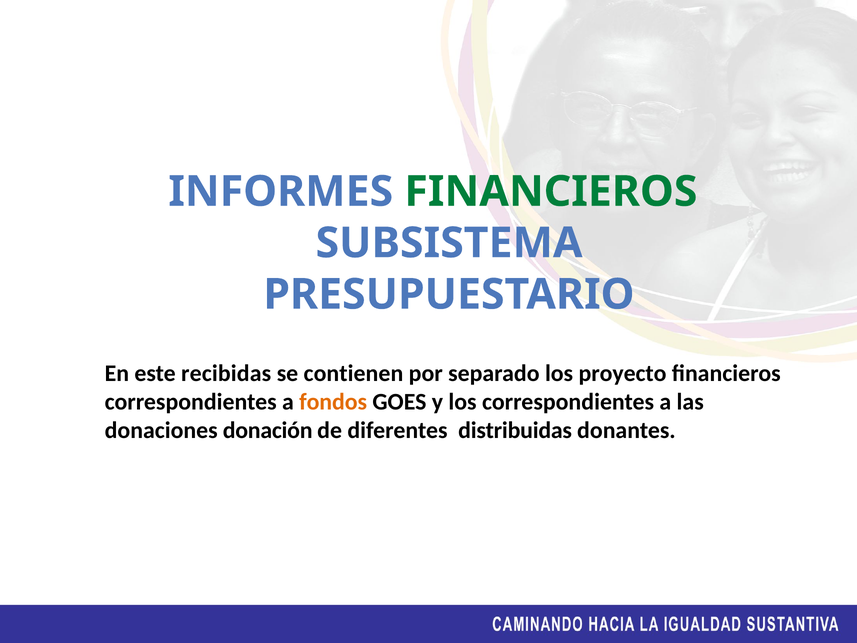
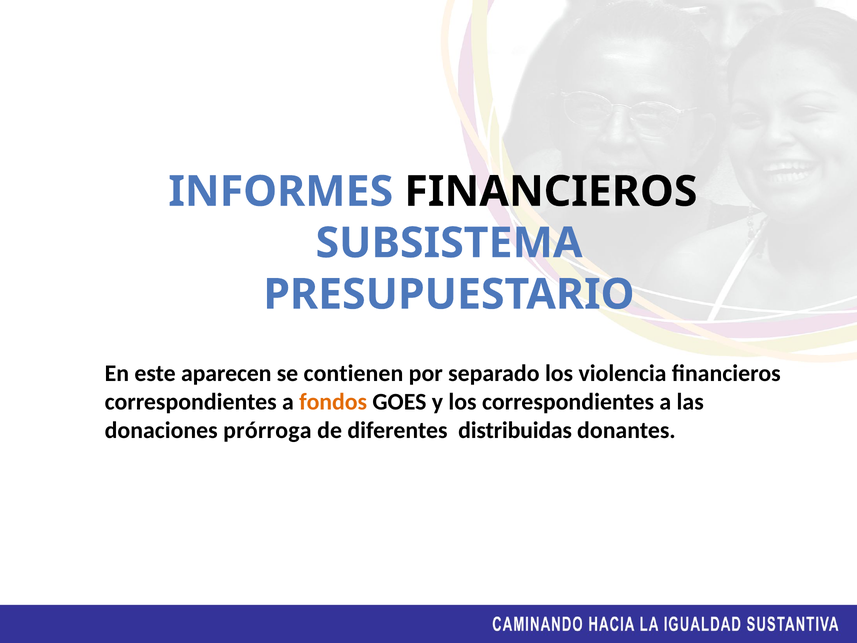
FINANCIEROS colour: green -> black (551, 192)
recibidas: recibidas -> aparecen (226, 373)
proyecto: proyecto -> violencia (622, 373)
donación: donación -> prórroga (267, 430)
